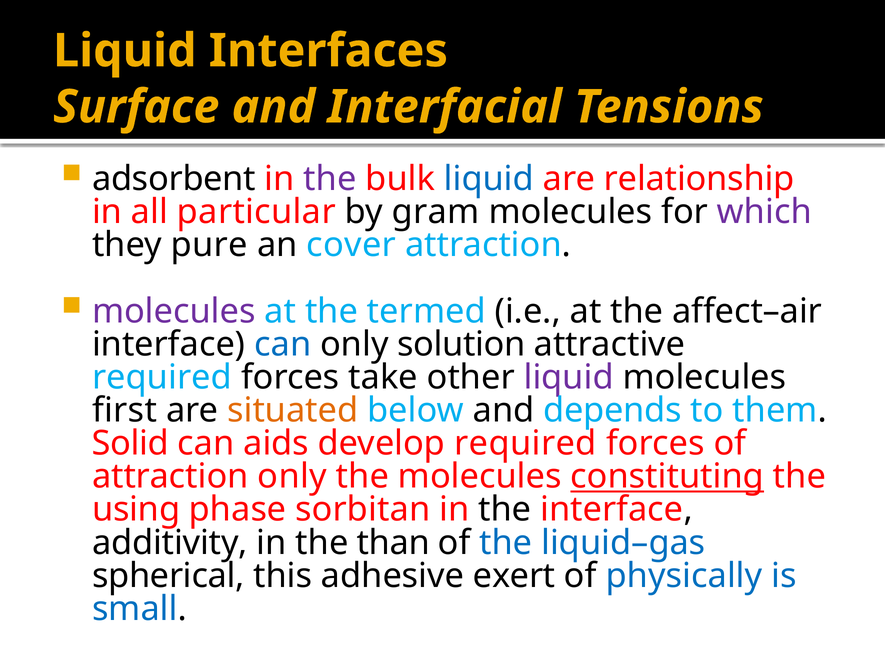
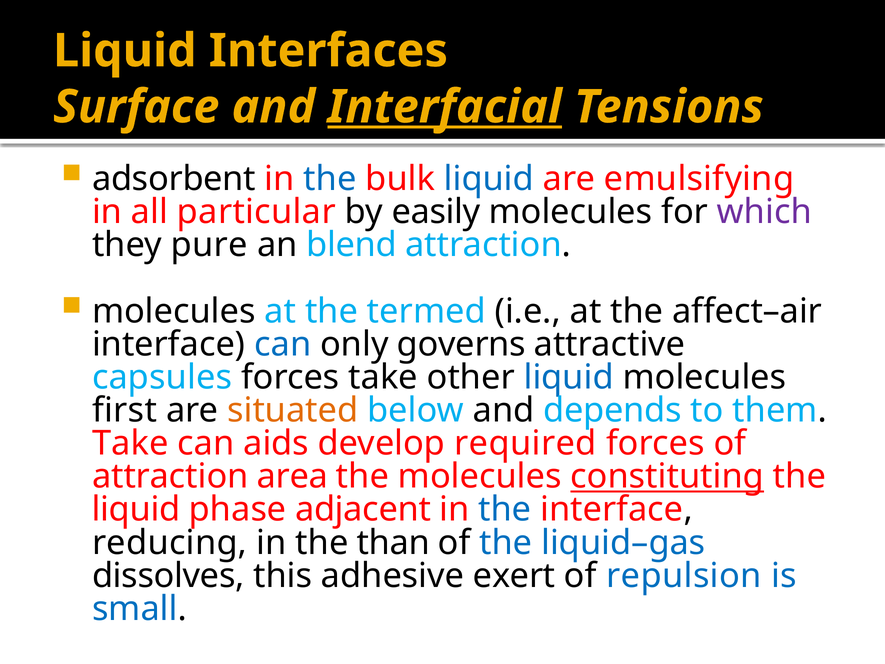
Interfacial underline: none -> present (445, 107)
the colour: purple -> blue (330, 179)
relationship: relationship -> emulsifying (699, 179)
gram: gram -> easily (436, 212)
cover: cover -> blend (352, 245)
molecules colour: purple -> black (174, 311)
solution: solution -> governs (461, 344)
required: required -> capsules (162, 377)
liquid colour: purple -> blue (569, 377)
Solid: Solid -> Take (130, 443)
attraction only: only -> area (292, 476)
using: using -> liquid (136, 509)
sorbitan: sorbitan -> adjacent (363, 509)
the colour: black -> blue (505, 509)
additivity: additivity -> reducing (170, 542)
spherical: spherical -> dissolves (168, 576)
physically: physically -> repulsion (684, 576)
